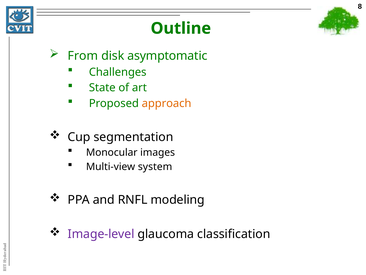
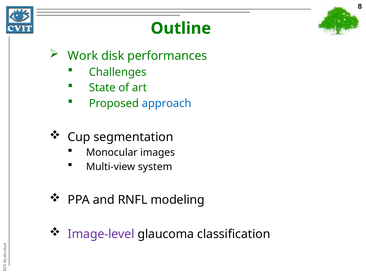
From: From -> Work (83, 56)
asymptomatic: asymptomatic -> performances (167, 56)
approach colour: orange -> blue (167, 103)
